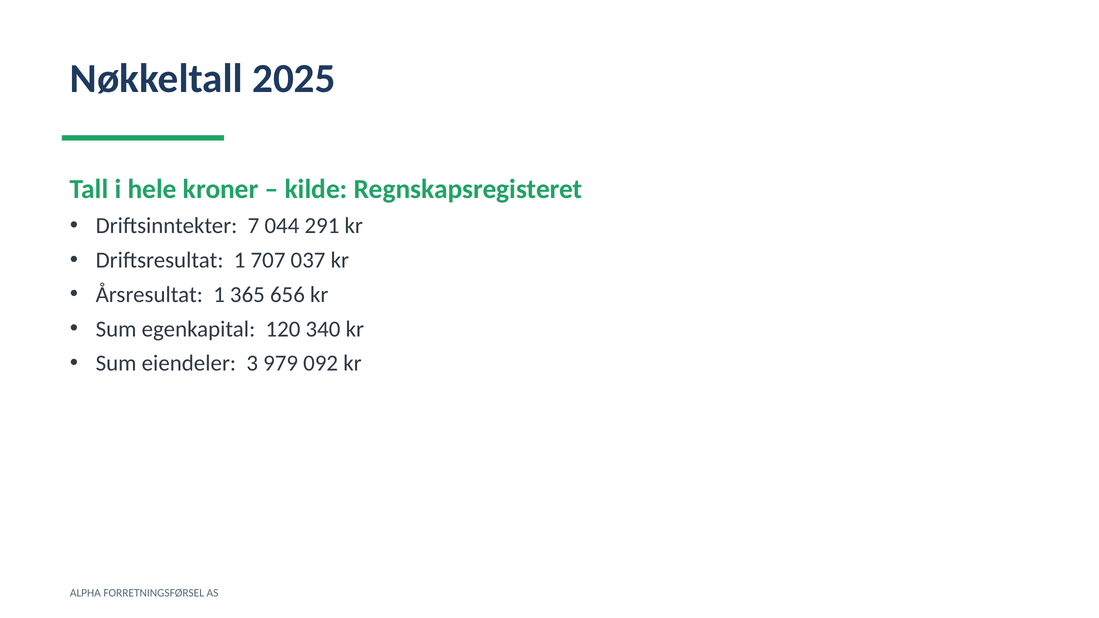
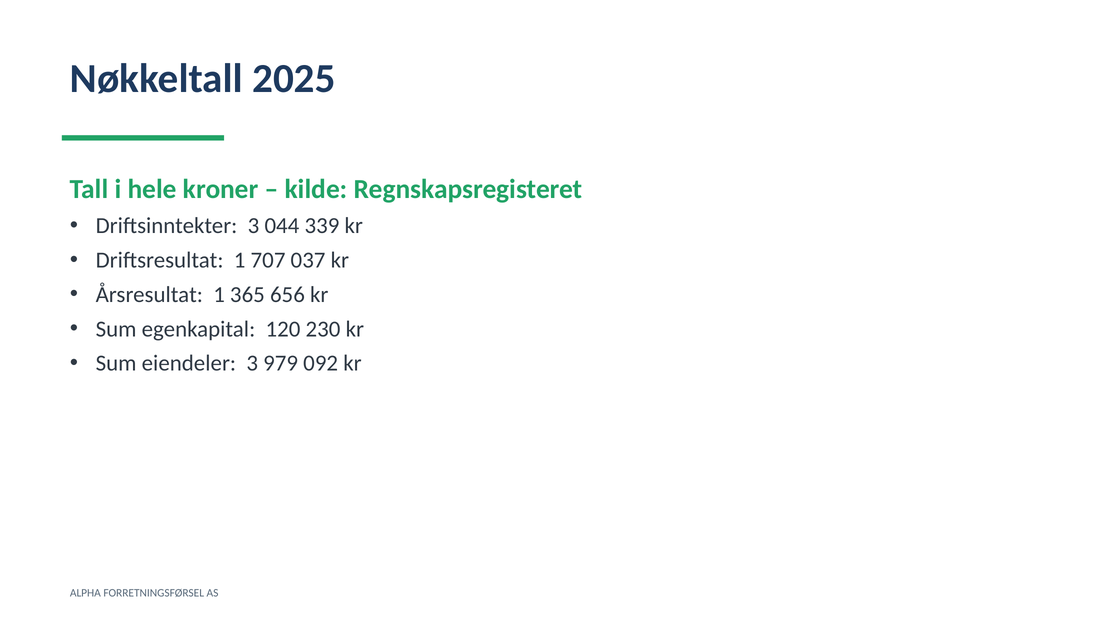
Driftsinntekter 7: 7 -> 3 (253, 226)
291: 291 -> 339 (322, 226)
340: 340 -> 230 (323, 329)
